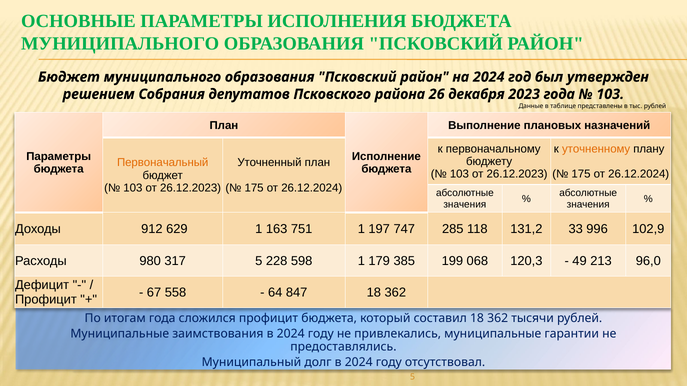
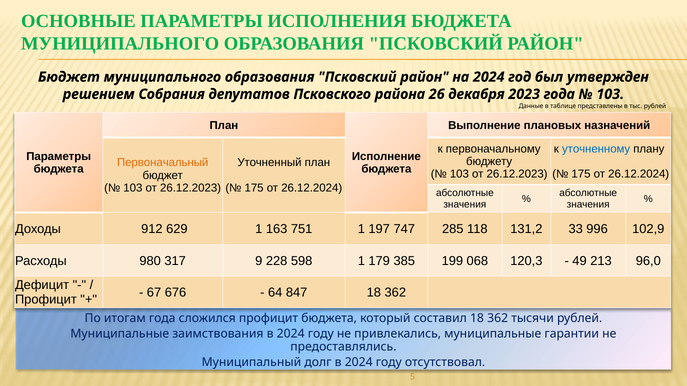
уточненному colour: orange -> blue (596, 149)
317 5: 5 -> 9 (259, 261)
558: 558 -> 676 (176, 293)
